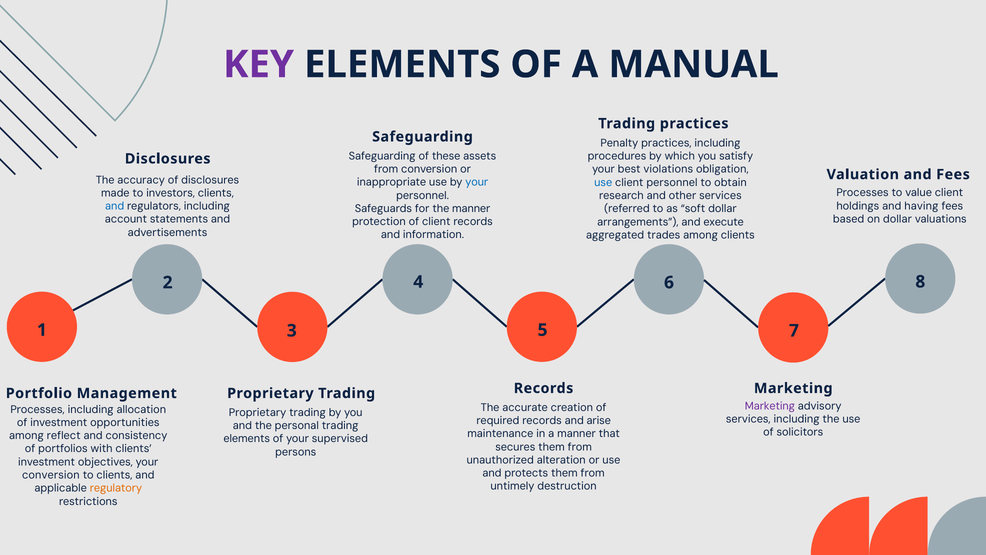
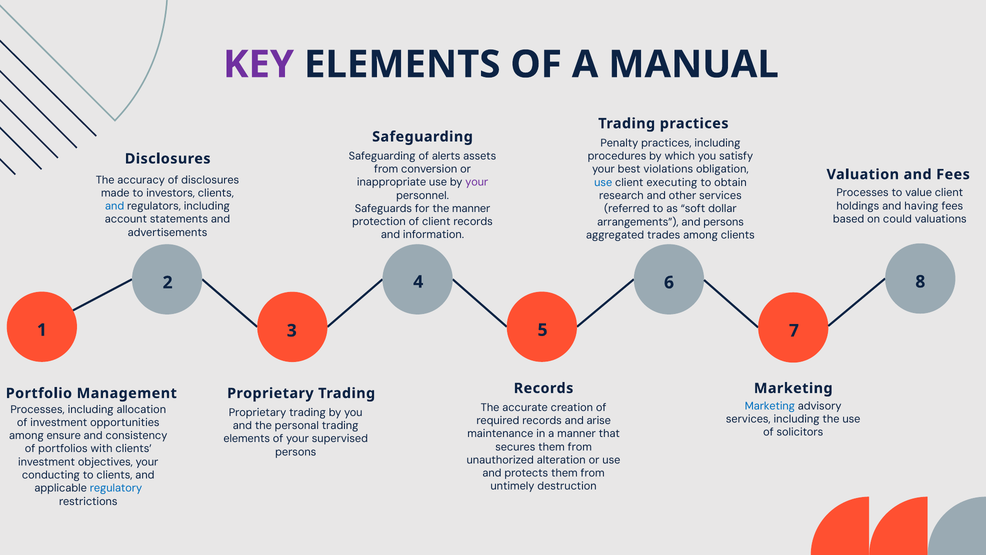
these: these -> alerts (446, 156)
your colour: blue -> purple (477, 182)
client personnel: personnel -> executing (672, 182)
on dollar: dollar -> could (897, 219)
and execute: execute -> persons (724, 222)
Marketing colour: purple -> blue (770, 406)
reflect: reflect -> ensure (64, 435)
conversion: conversion -> conducting (51, 475)
regulatory colour: orange -> blue (116, 488)
